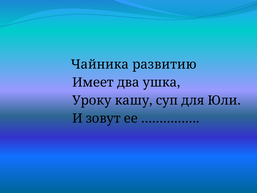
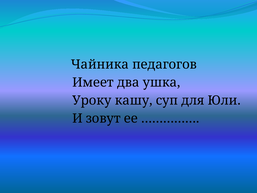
развитию: развитию -> педагогов (164, 64)
